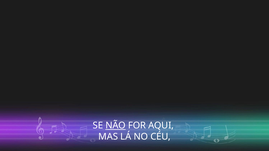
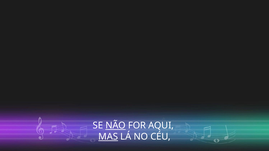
MAS underline: none -> present (108, 137)
